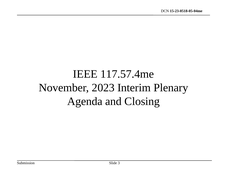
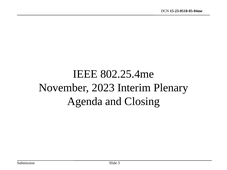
117.57.4me: 117.57.4me -> 802.25.4me (127, 74)
